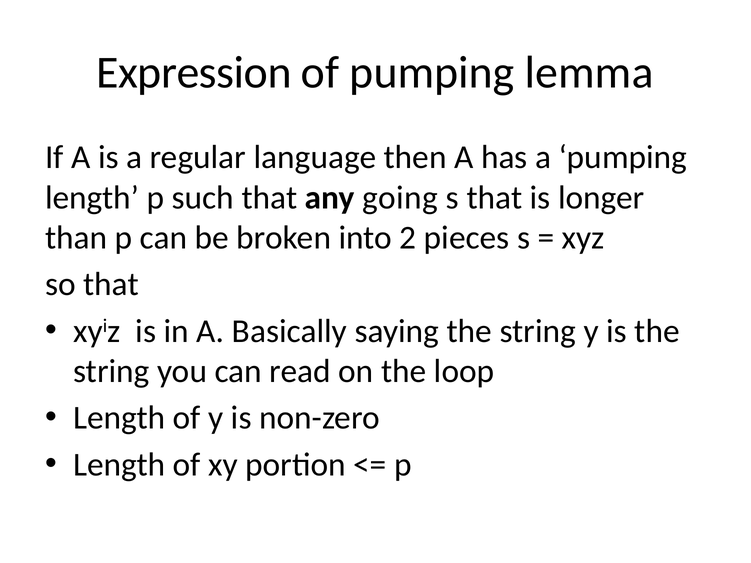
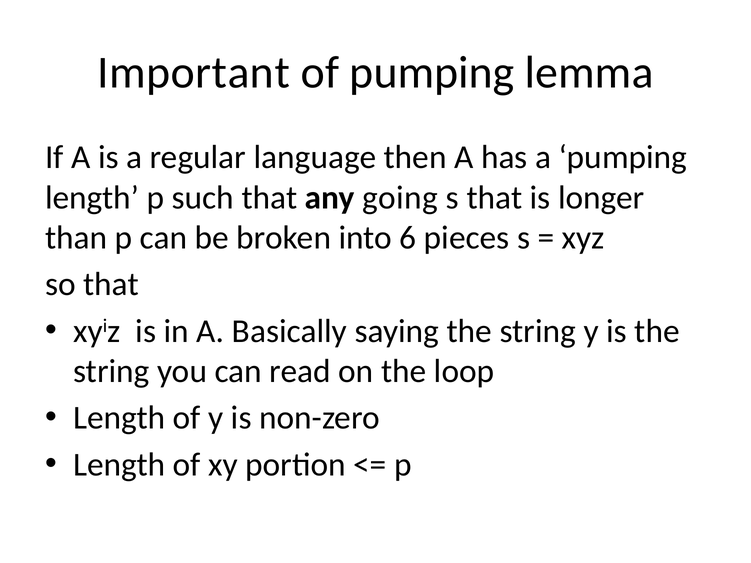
Expression: Expression -> Important (193, 73)
2: 2 -> 6 (408, 238)
